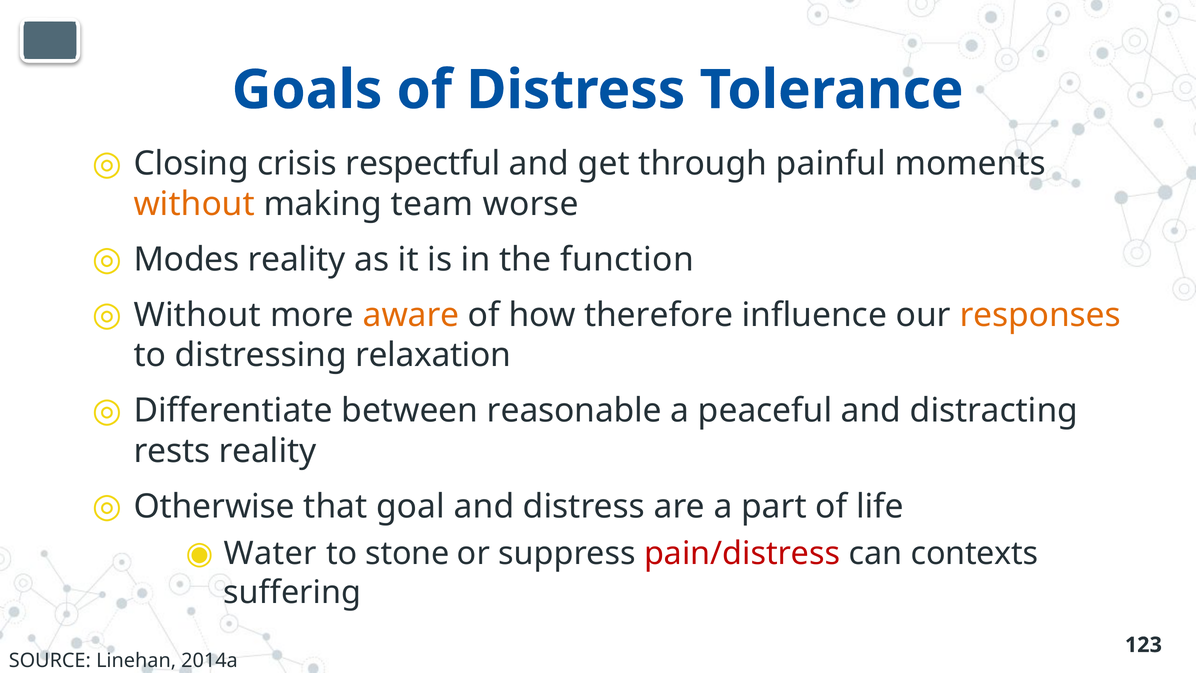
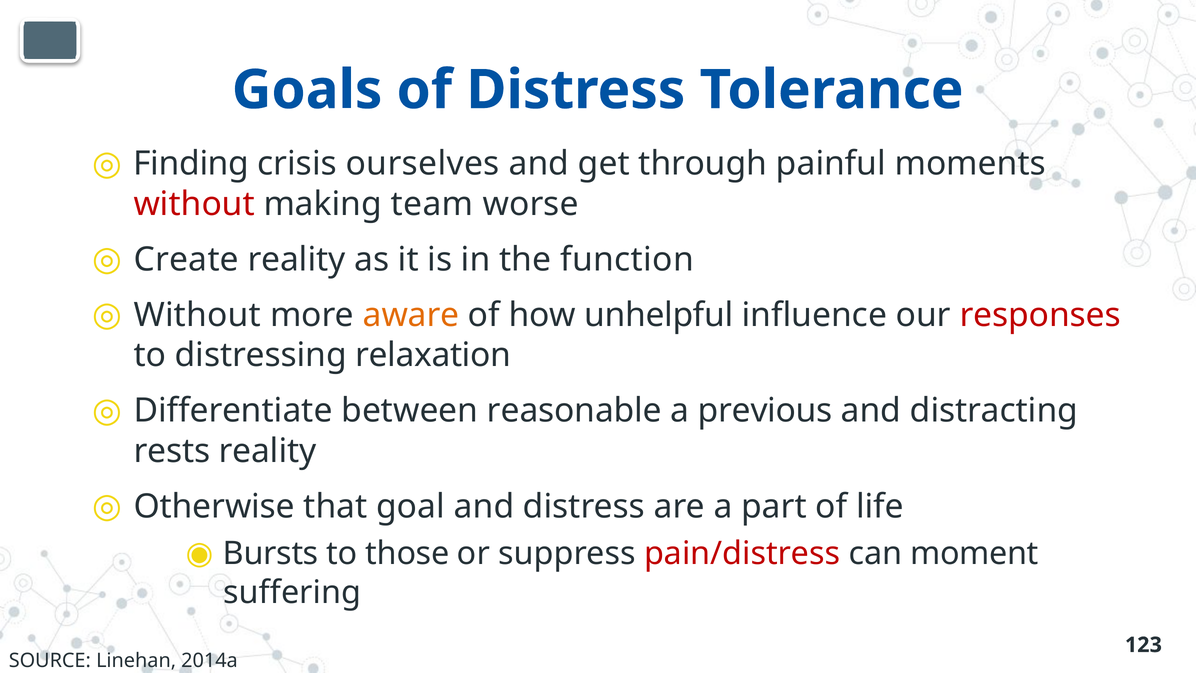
Closing: Closing -> Finding (191, 164)
respectful: respectful -> ourselves (423, 164)
without colour: orange -> red (194, 204)
Modes: Modes -> Create (186, 259)
therefore: therefore -> unhelpful (659, 315)
responses colour: orange -> red (1040, 315)
peaceful: peaceful -> previous (765, 411)
Water: Water -> Bursts (271, 553)
stone: stone -> those (407, 553)
contexts: contexts -> moment (974, 553)
